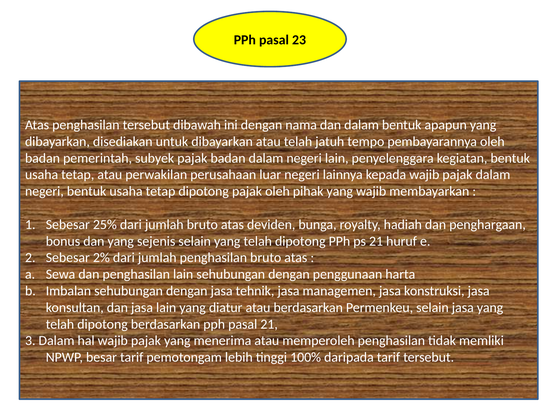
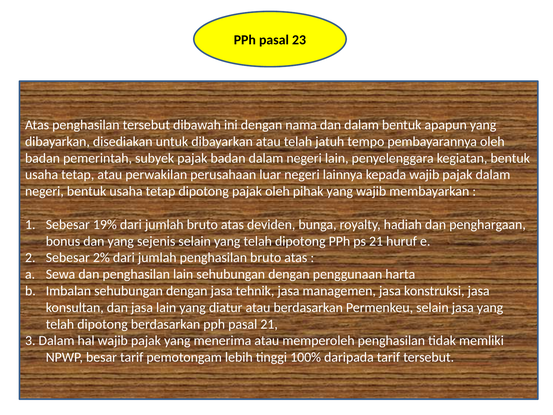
25%: 25% -> 19% (105, 224)
